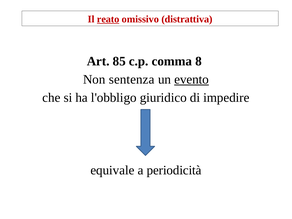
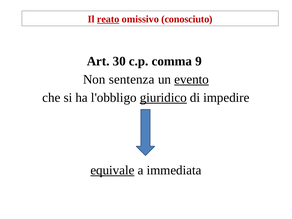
distrattiva: distrattiva -> conosciuto (187, 19)
85: 85 -> 30 (119, 61)
8: 8 -> 9 (199, 61)
giuridico underline: none -> present (163, 98)
equivale underline: none -> present (112, 170)
periodicità: periodicità -> immediata (174, 170)
